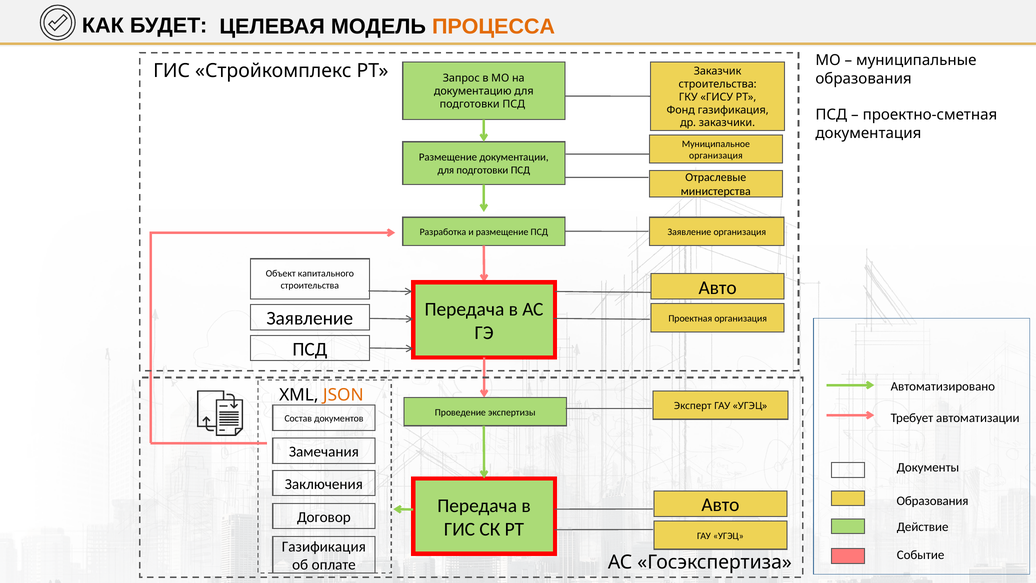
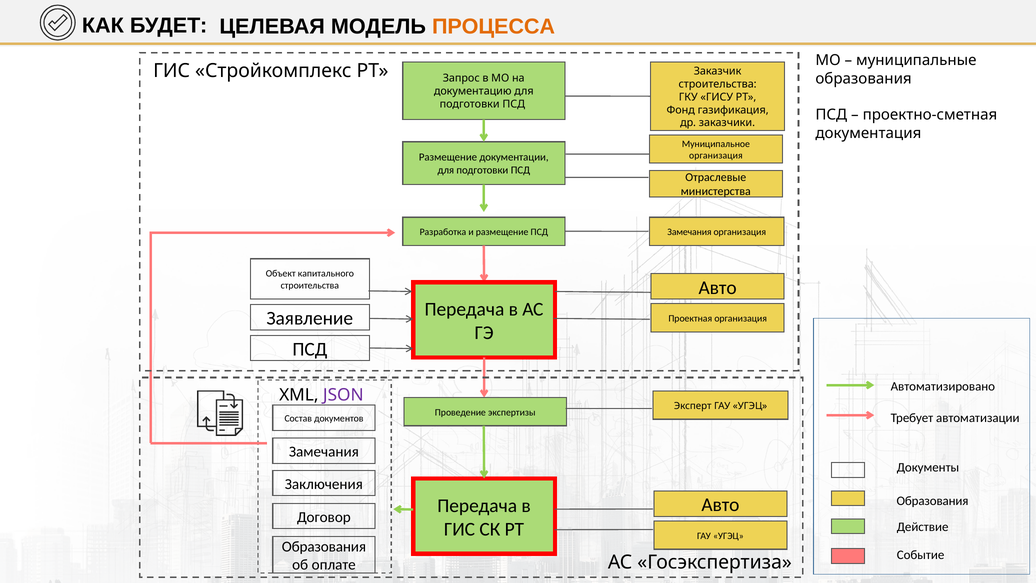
ПСД Заявление: Заявление -> Замечания (689, 232)
JSON colour: orange -> purple (343, 395)
Газификация: Газификация -> Образования (324, 547)
